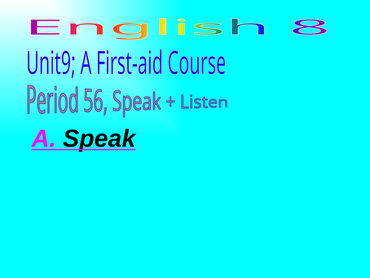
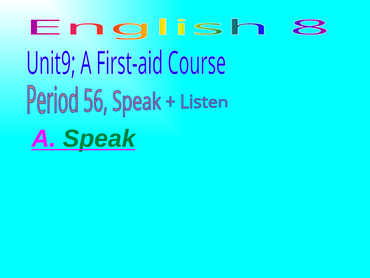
Speak colour: black -> green (99, 139)
